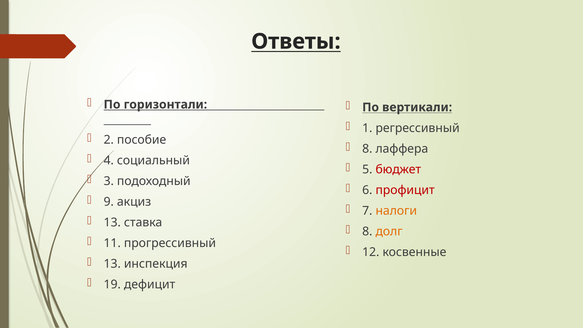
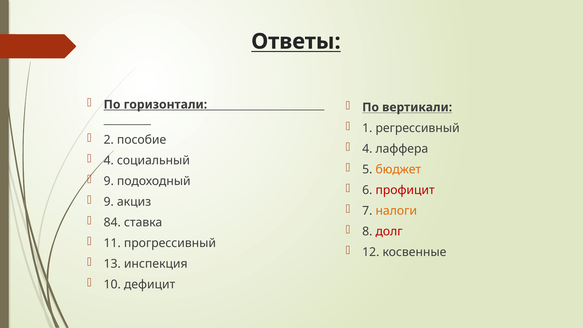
8: 8 -> 4 (367, 149)
бюджет colour: red -> orange (398, 169)
3: 3 -> 9 (109, 181)
13: 13 -> 84 (112, 222)
долг colour: orange -> red (389, 231)
19: 19 -> 10 (112, 284)
